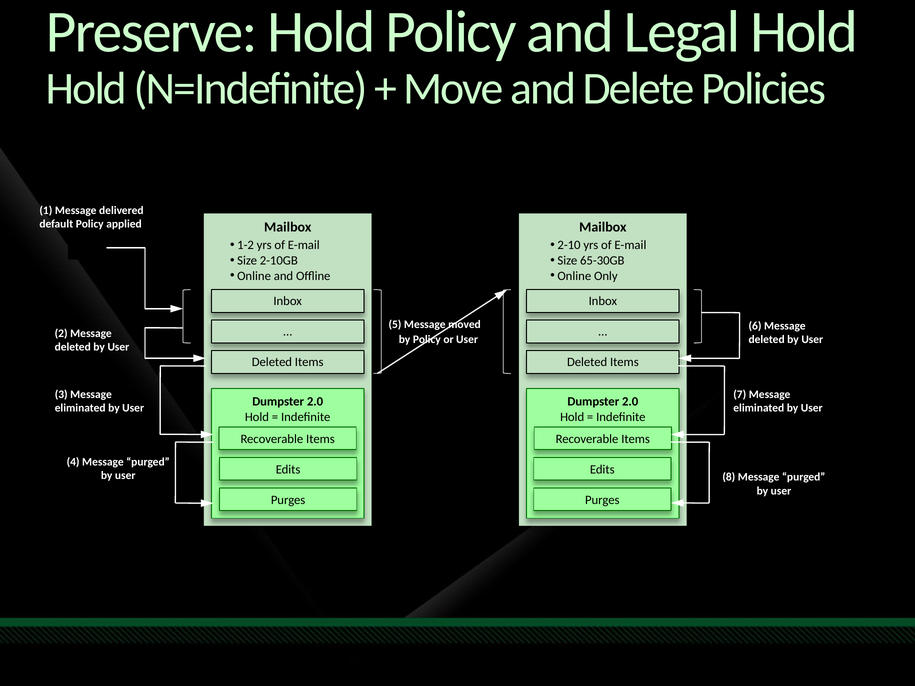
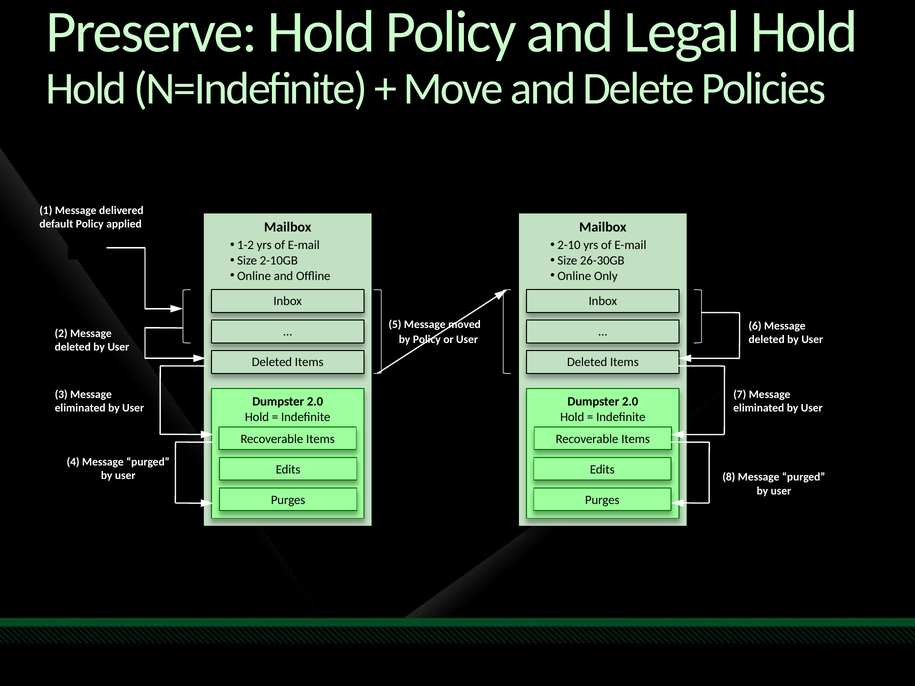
65-30GB: 65-30GB -> 26-30GB (602, 261)
